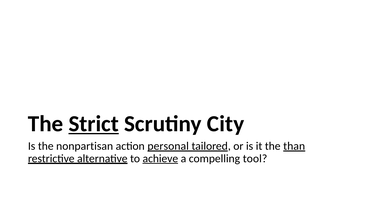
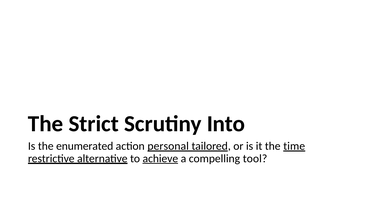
Strict underline: present -> none (94, 124)
City: City -> Into (226, 124)
nonpartisan: nonpartisan -> enumerated (85, 146)
than: than -> time (294, 146)
